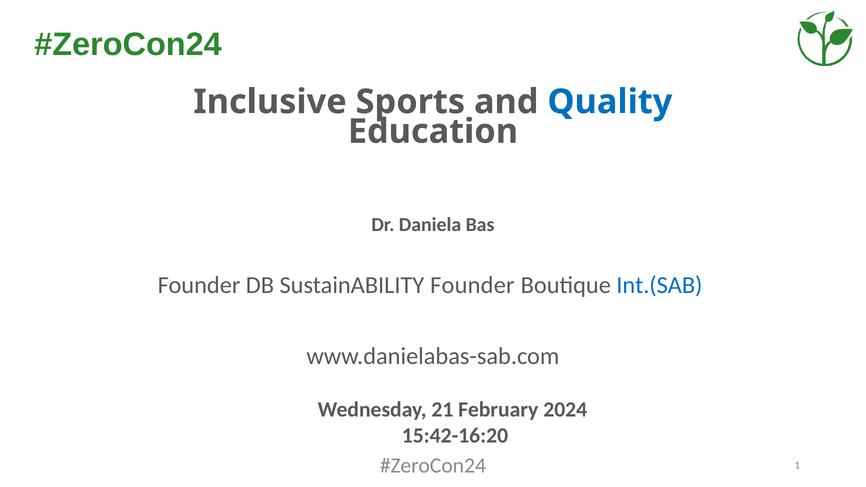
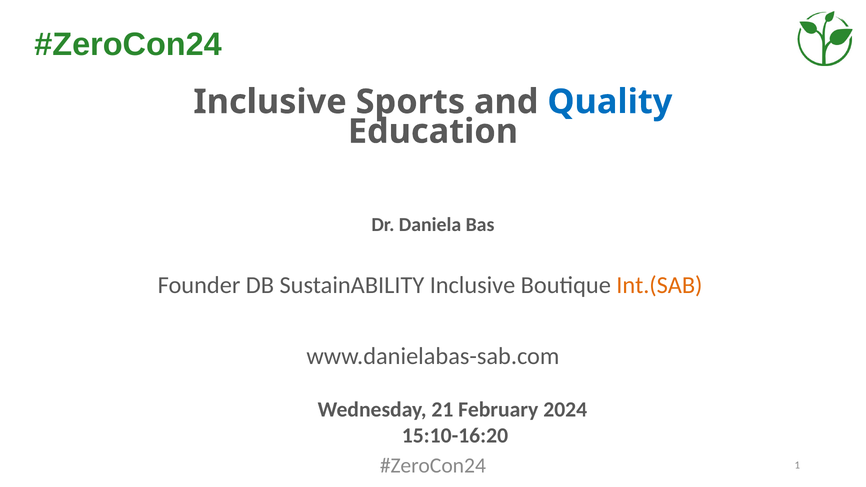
SustainABILITY Founder: Founder -> Inclusive (473, 285)
Int.(SAB colour: blue -> orange (659, 285)
15:42-16:20: 15:42-16:20 -> 15:10-16:20 (455, 436)
